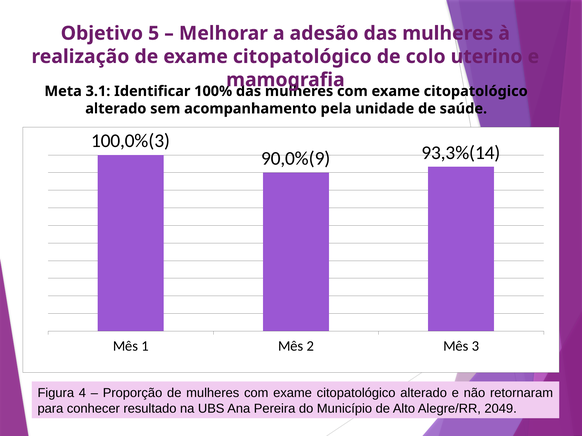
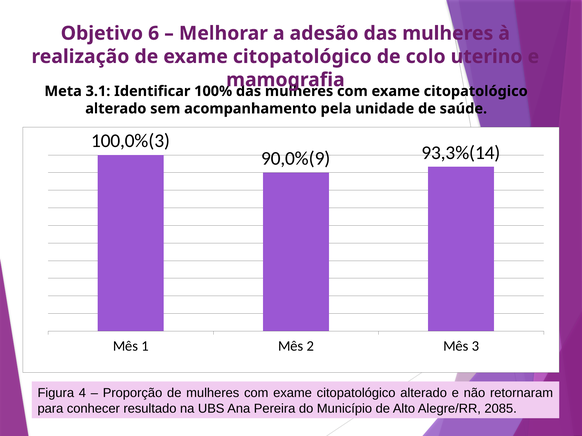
5: 5 -> 6 (154, 33)
2049: 2049 -> 2085 (501, 409)
